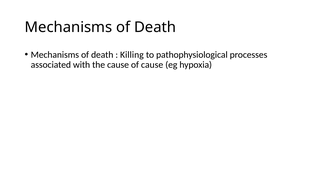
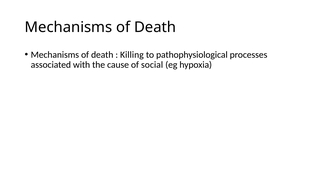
of cause: cause -> social (152, 65)
